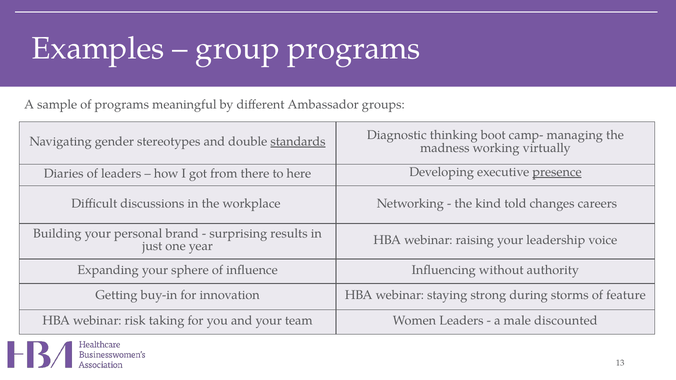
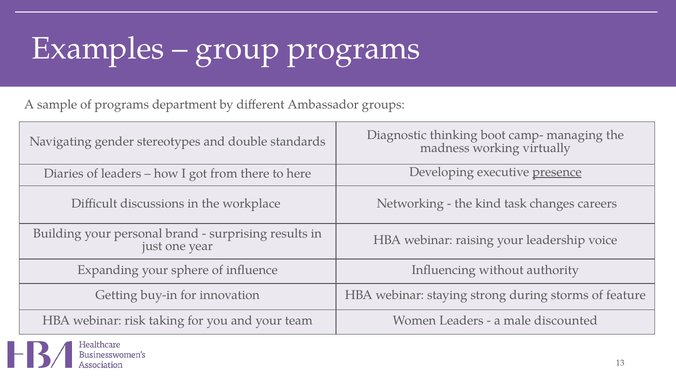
meaningful: meaningful -> department (184, 105)
standards underline: present -> none (298, 142)
told: told -> task (515, 203)
